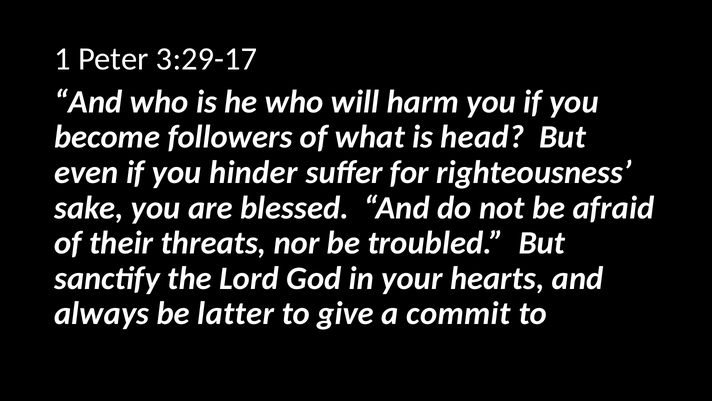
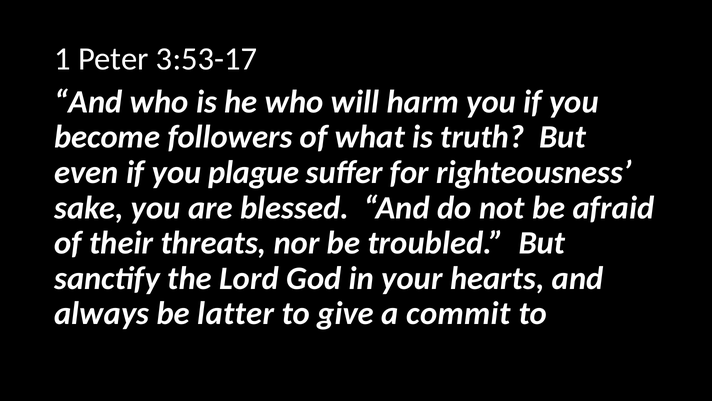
3:29-17: 3:29-17 -> 3:53-17 (207, 59)
head: head -> truth (482, 137)
hinder: hinder -> plague (254, 172)
